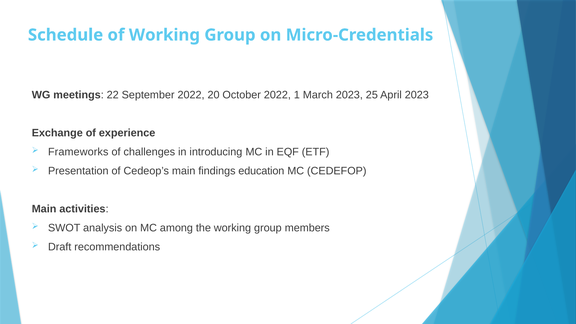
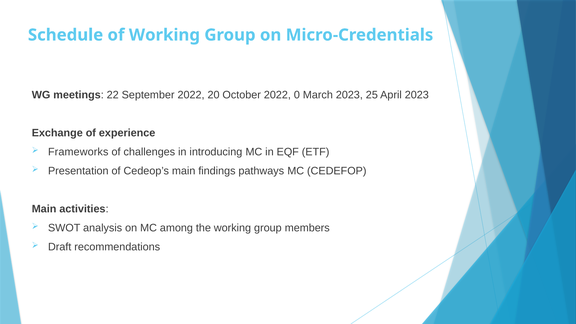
1: 1 -> 0 (297, 95)
education: education -> pathways (261, 171)
